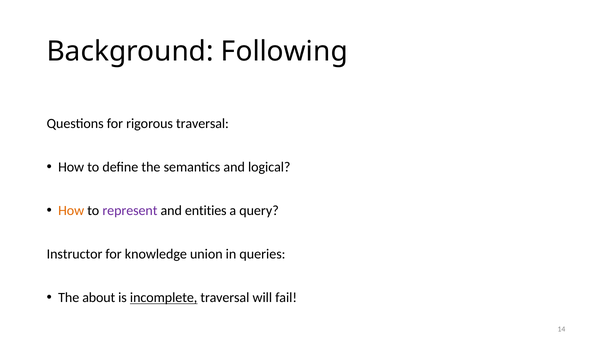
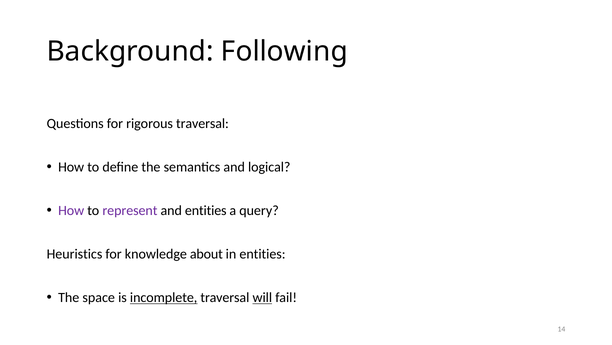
How colour: orange -> purple (71, 210)
Instructor: Instructor -> Heuristics (75, 254)
union: union -> about (206, 254)
in queries: queries -> entities (262, 254)
about: about -> space (99, 297)
will underline: none -> present (262, 297)
